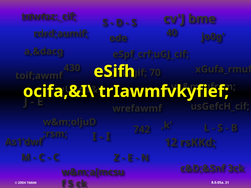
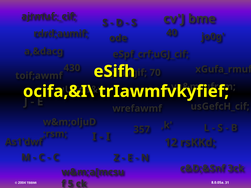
tmvmz:_cif: tmvmz:_cif -> ajrmuf:_cif (49, 16)
742: 742 -> 357 (142, 130)
